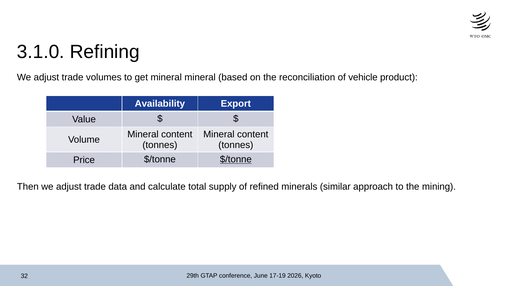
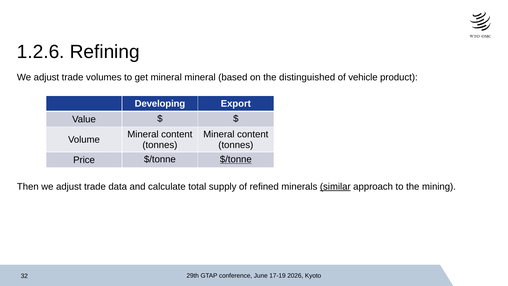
3.1.0: 3.1.0 -> 1.2.6 (41, 52)
reconciliation: reconciliation -> distinguished (307, 77)
Availability: Availability -> Developing (160, 104)
similar underline: none -> present (335, 186)
